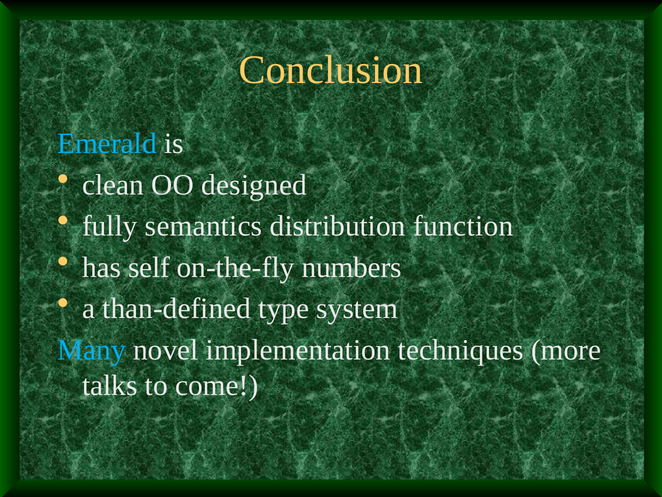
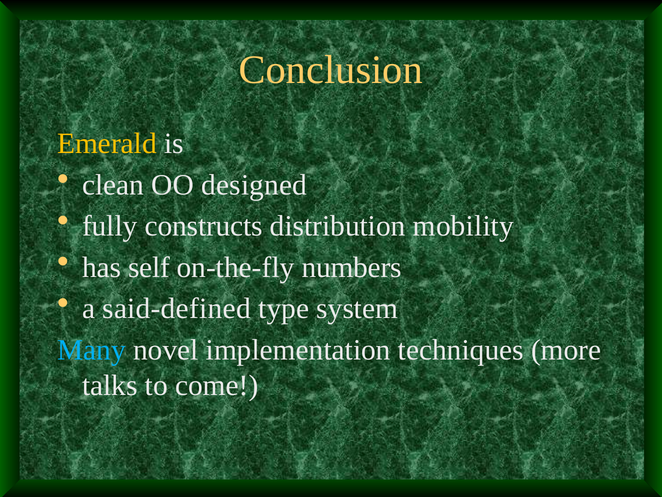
Emerald colour: light blue -> yellow (107, 144)
semantics: semantics -> constructs (204, 226)
function: function -> mobility (463, 226)
than-defined: than-defined -> said-defined (177, 308)
